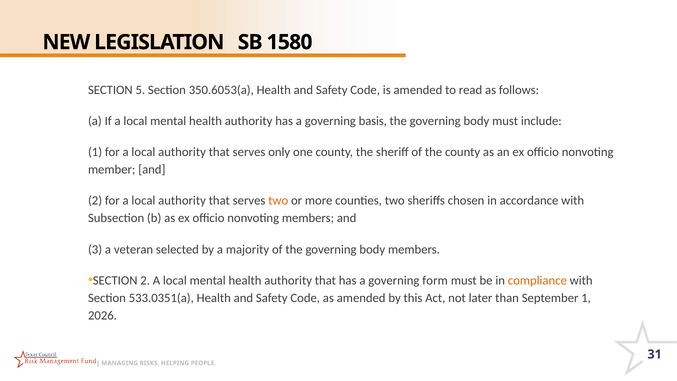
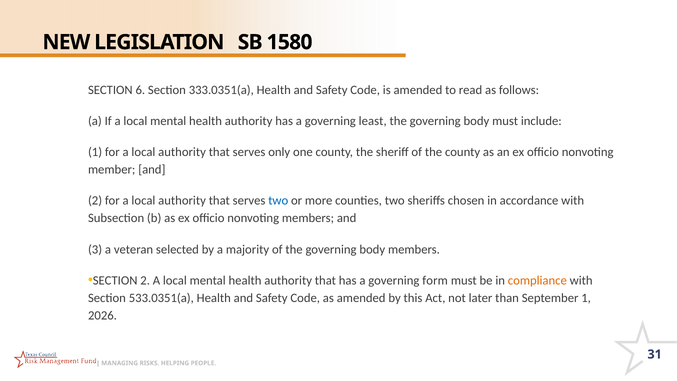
5: 5 -> 6 (140, 90)
350.6053(a: 350.6053(a -> 333.0351(a (221, 90)
basis: basis -> least (373, 121)
two colour: orange -> blue (278, 201)
